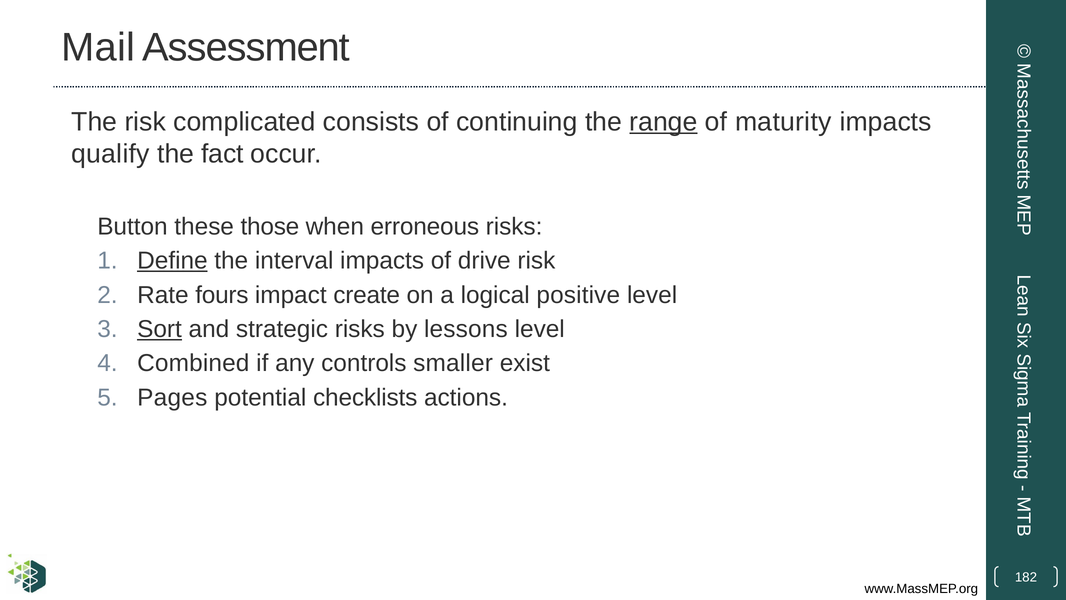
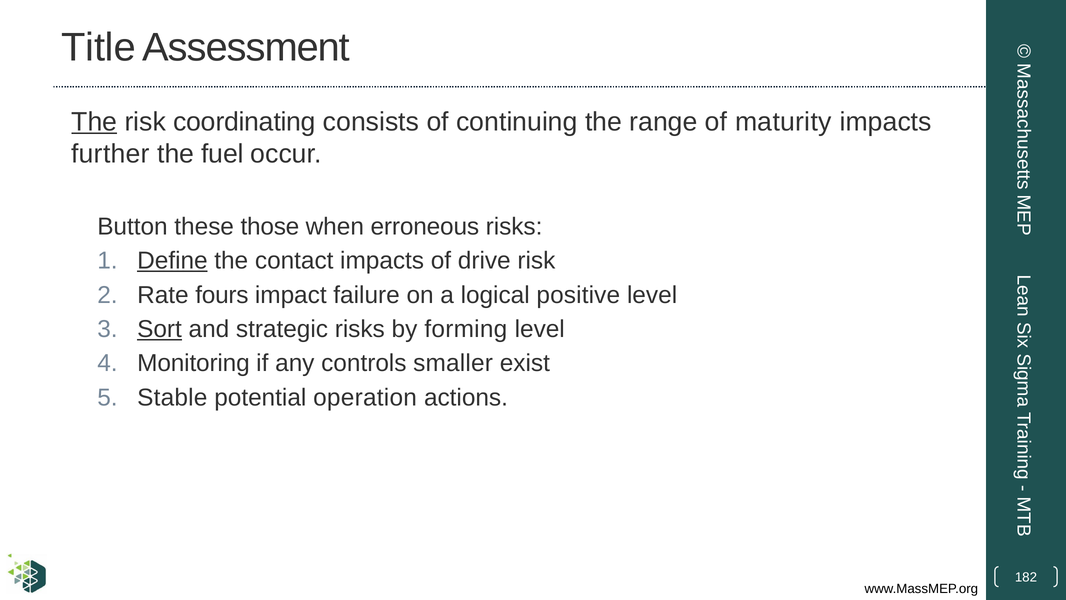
Mail: Mail -> Title (99, 47)
The underline: none -> present (94, 122)
complicated: complicated -> coordinating (245, 122)
range underline: present -> none (664, 122)
qualify: qualify -> further (110, 154)
fact: fact -> fuel (222, 154)
interval: interval -> contact (294, 261)
create: create -> failure (367, 295)
lessons: lessons -> forming (466, 329)
Combined: Combined -> Monitoring (193, 363)
Pages: Pages -> Stable (172, 397)
checklists: checklists -> operation (365, 397)
